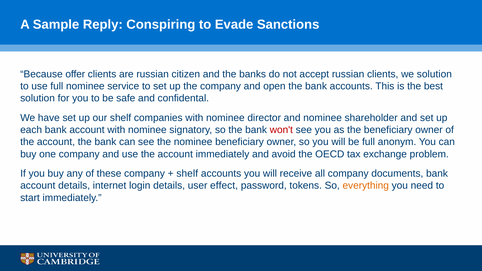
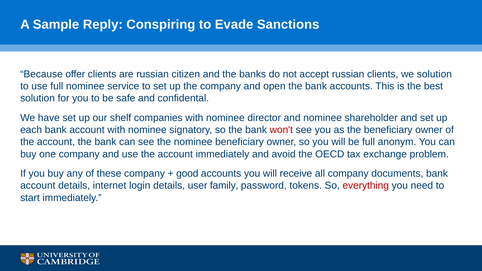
shelf: shelf -> good (187, 174)
effect: effect -> family (224, 186)
everything colour: orange -> red (366, 186)
